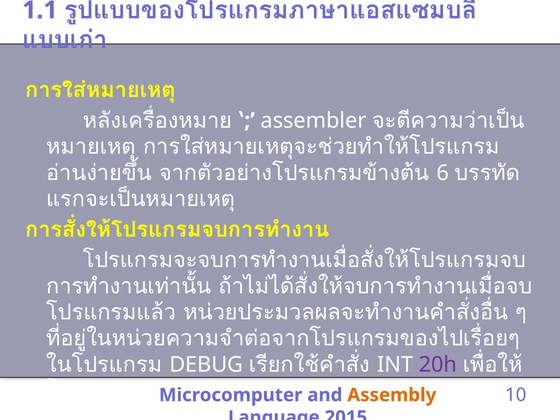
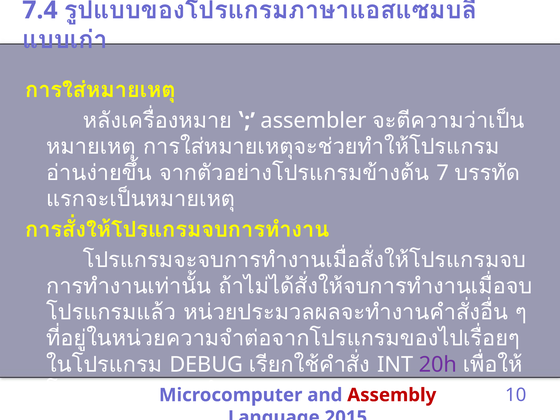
1.1: 1.1 -> 7.4 (40, 10)
6: 6 -> 7 (443, 173)
Assembly colour: orange -> red (392, 395)
